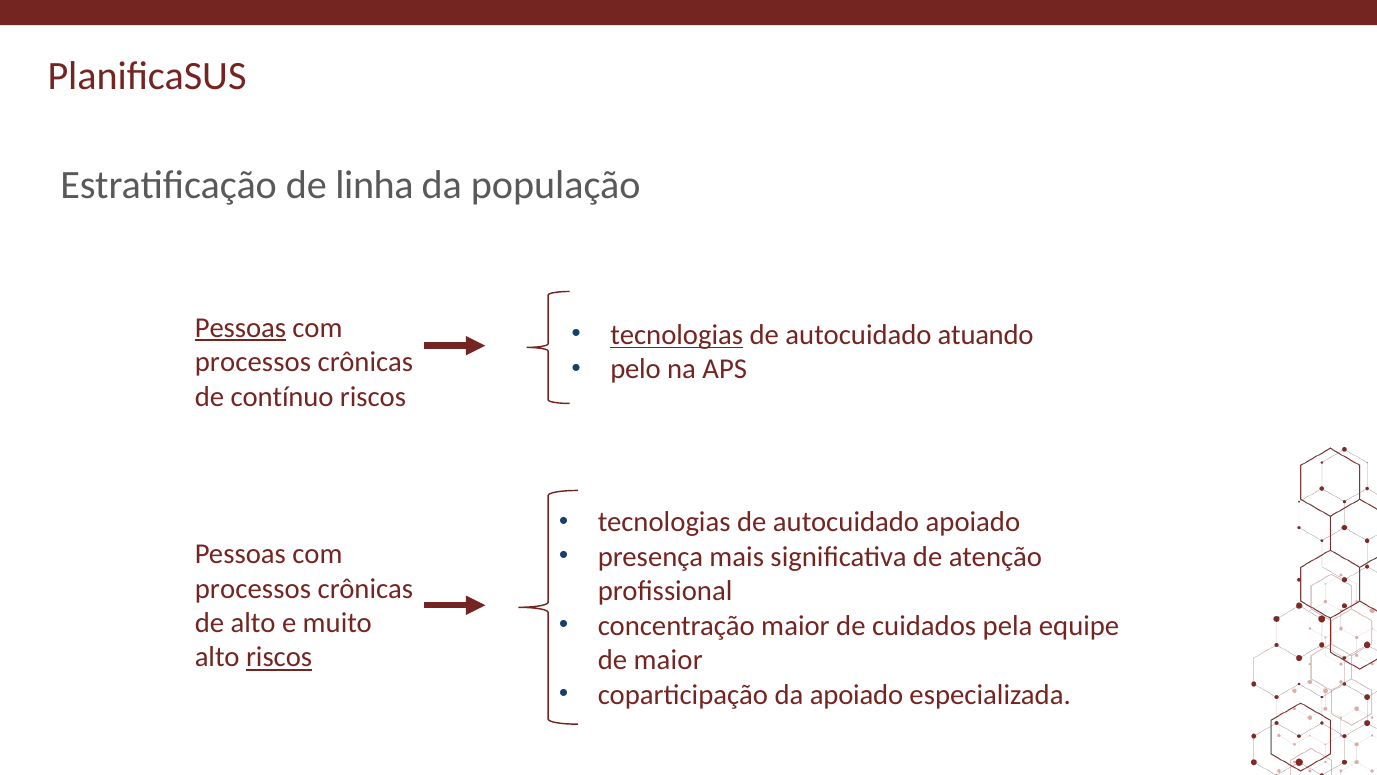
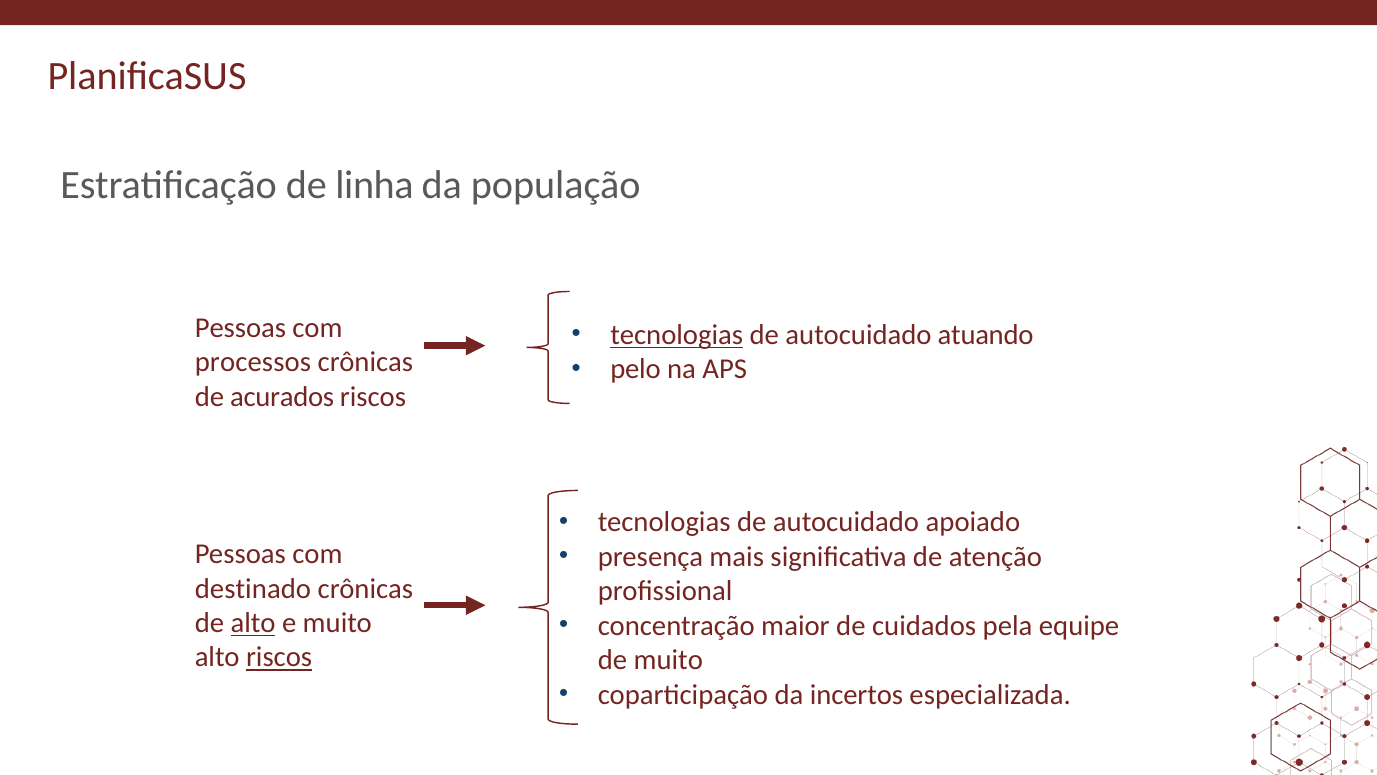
Pessoas underline: present -> none (240, 328)
contínuo: contínuo -> acurados (282, 396)
processos: processos -> destinado (253, 588)
alto underline: none -> present (253, 623)
de maior: maior -> muito (668, 660)
da apoiado: apoiado -> incertos (856, 694)
